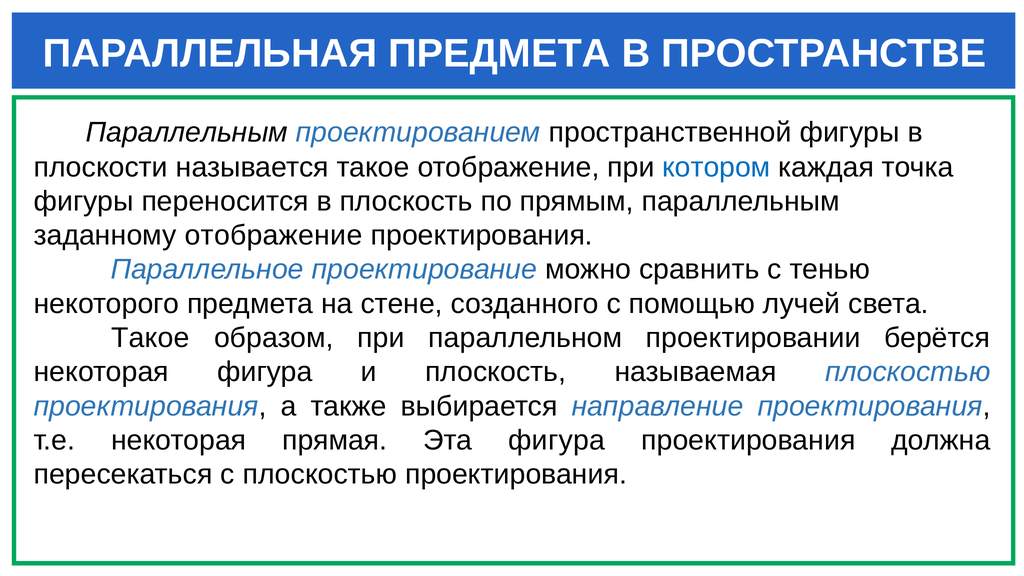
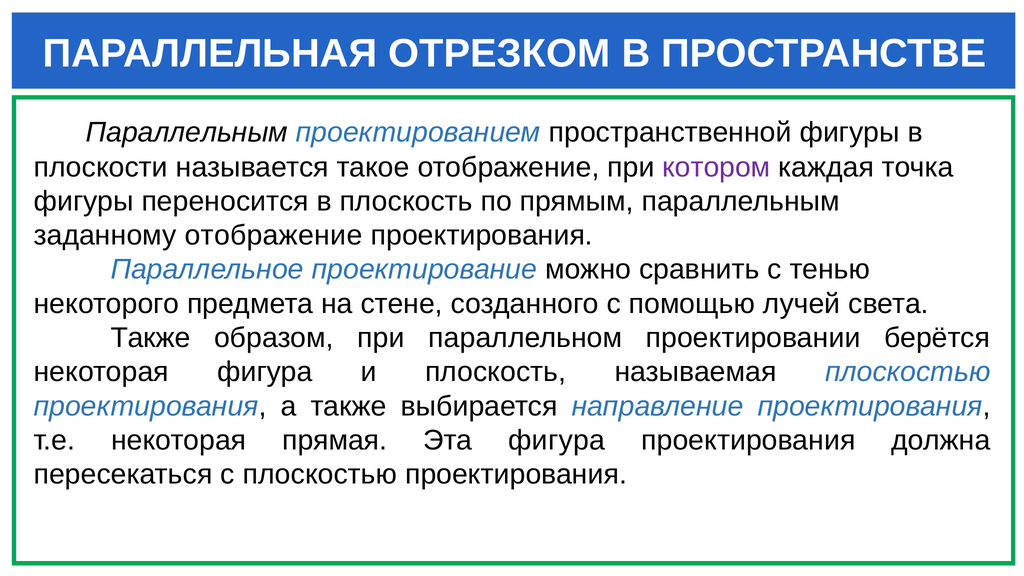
ПАРАЛЛЕЛЬНАЯ ПРЕДМЕТА: ПРЕДМЕТА -> ОТРЕЗКОМ (499, 54)
котором colour: blue -> purple (716, 167)
Такое: Такое -> Также (150, 338)
